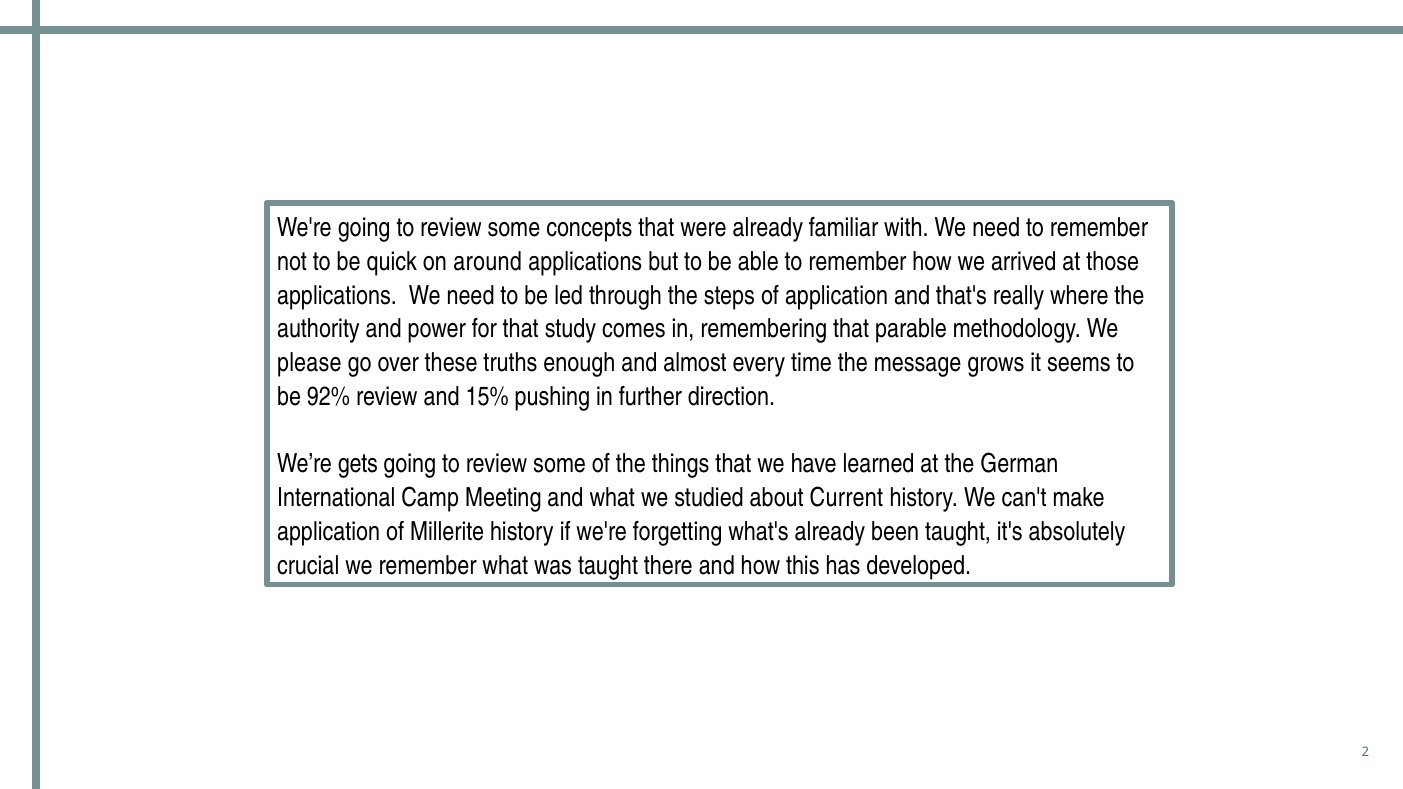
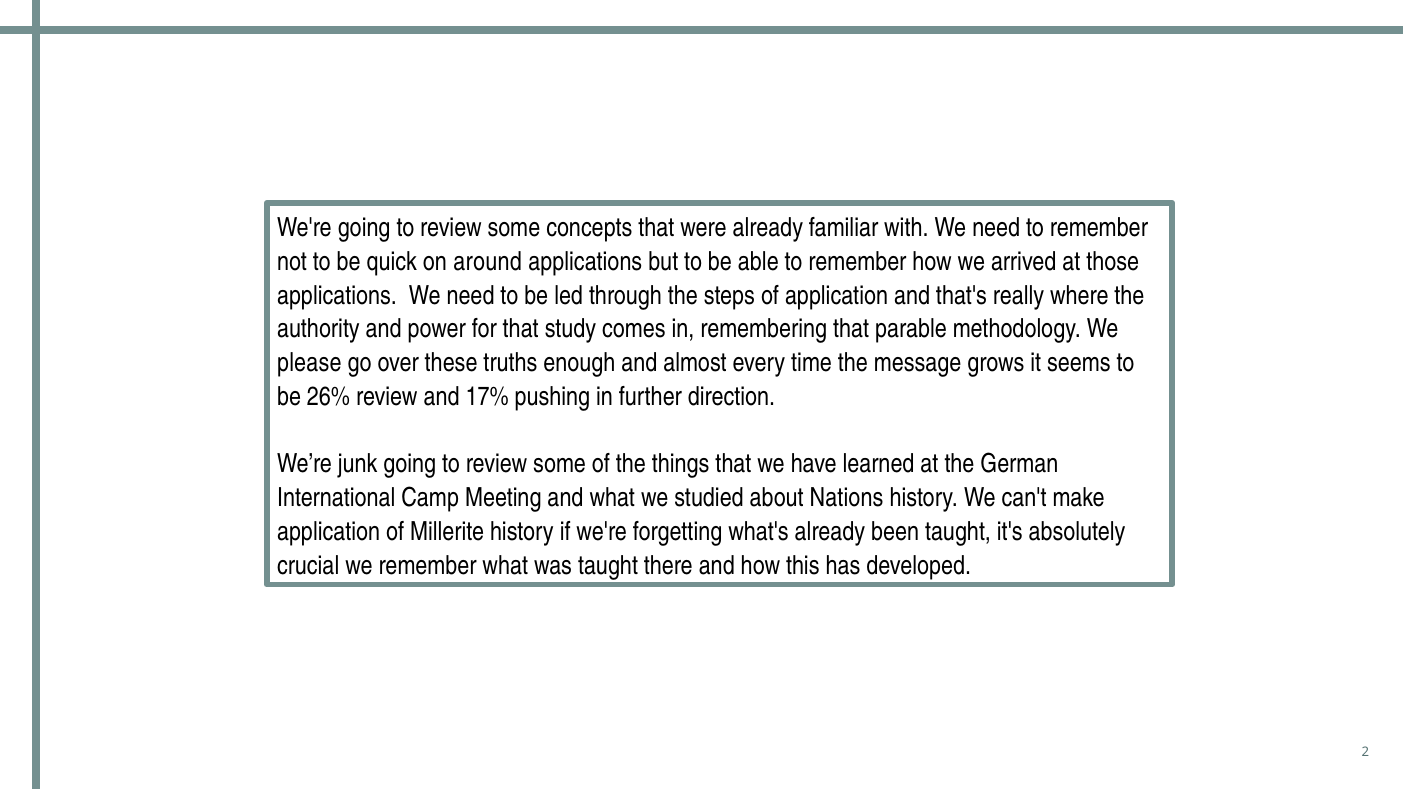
92%: 92% -> 26% (329, 397)
15%: 15% -> 17% (487, 397)
gets: gets -> junk (358, 464)
Current: Current -> Nations (847, 498)
